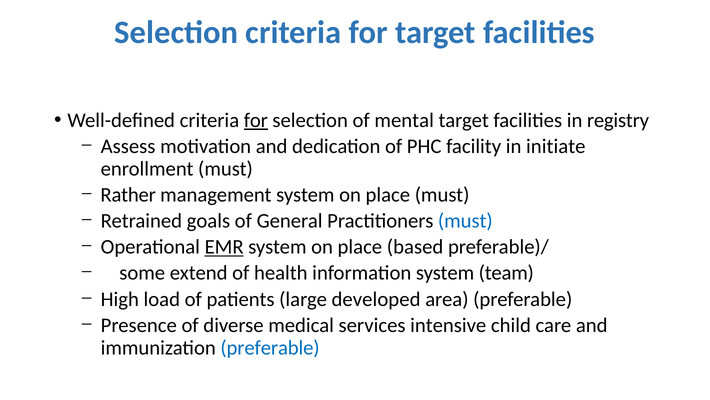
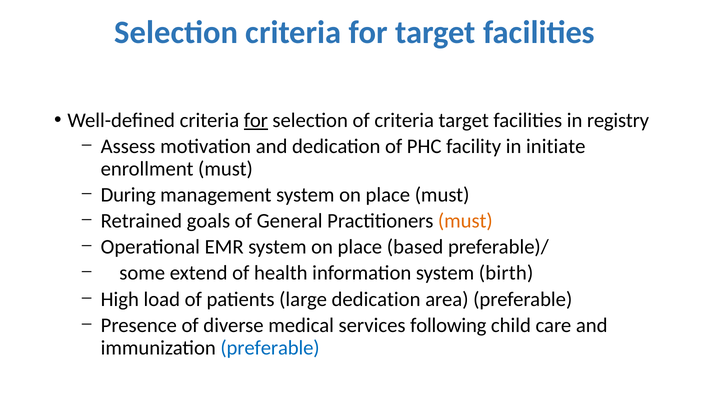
of mental: mental -> criteria (404, 120)
Rather: Rather -> During (128, 195)
must colour: blue -> orange (465, 221)
EMR underline: present -> none (224, 247)
team: team -> birth (506, 273)
large developed: developed -> dedication (376, 299)
intensive: intensive -> following (448, 325)
